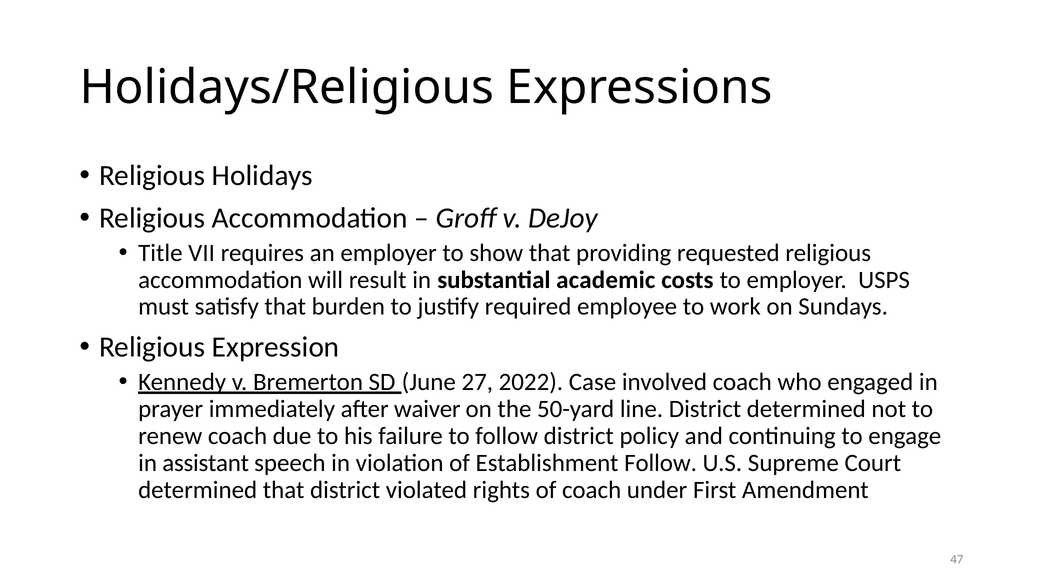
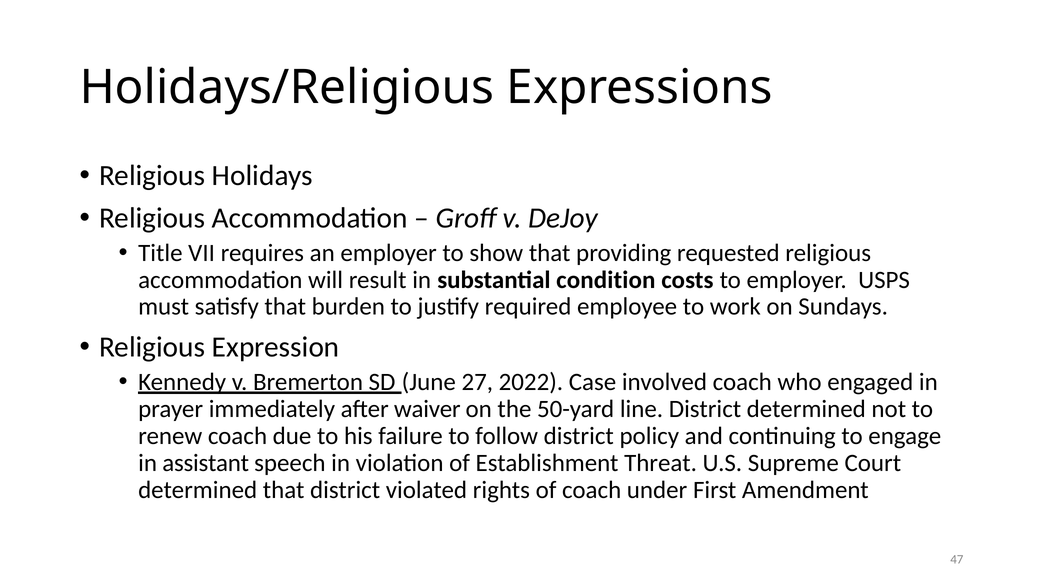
academic: academic -> condition (606, 280)
Establishment Follow: Follow -> Threat (661, 464)
